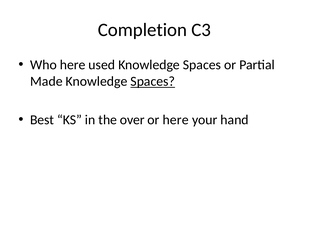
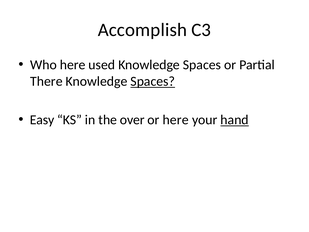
Completion: Completion -> Accomplish (142, 30)
Made: Made -> There (46, 81)
Best: Best -> Easy (42, 120)
hand underline: none -> present (235, 120)
